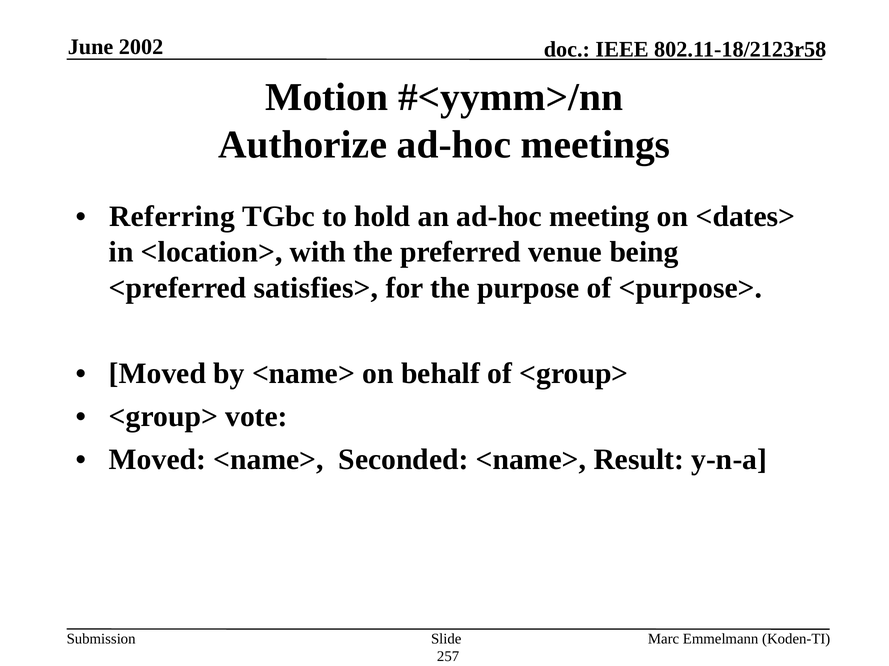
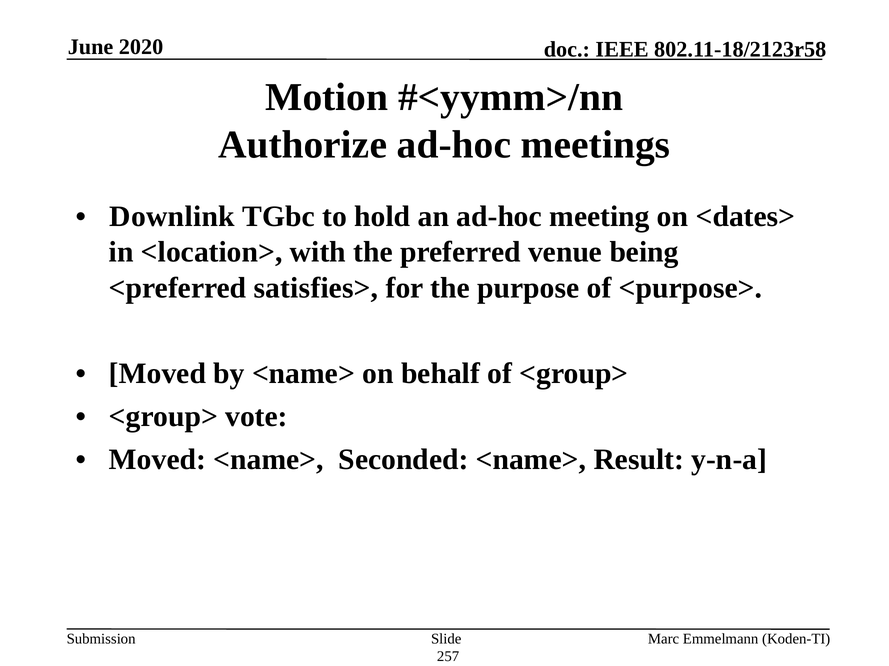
2002: 2002 -> 2020 (141, 47)
Referring: Referring -> Downlink (172, 217)
